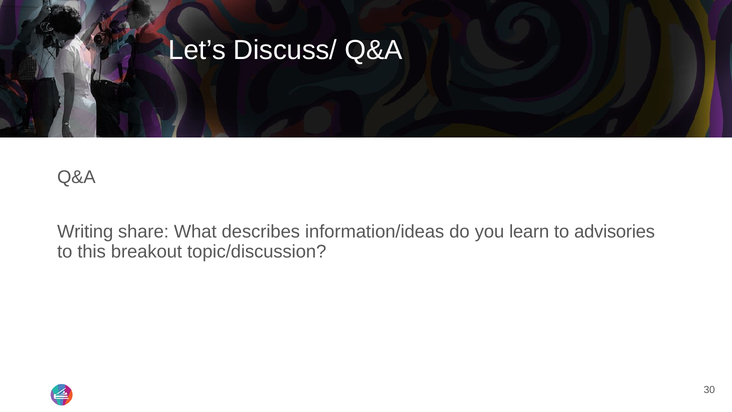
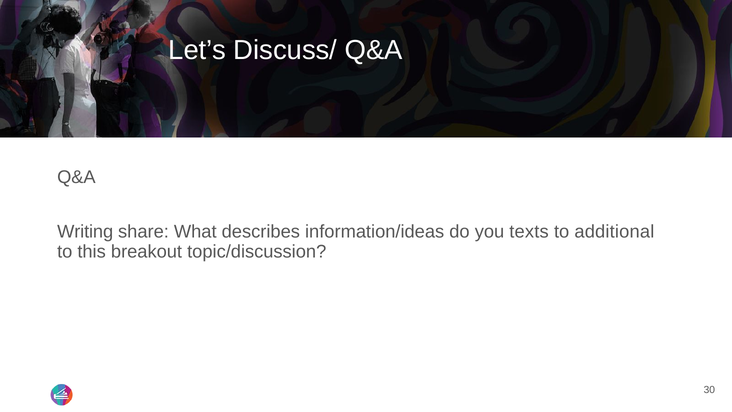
learn: learn -> texts (529, 232)
advisories: advisories -> additional (614, 232)
